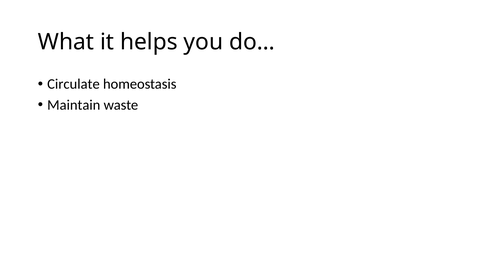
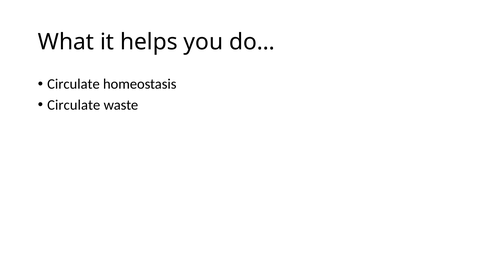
Maintain: Maintain -> Circulate (74, 105)
